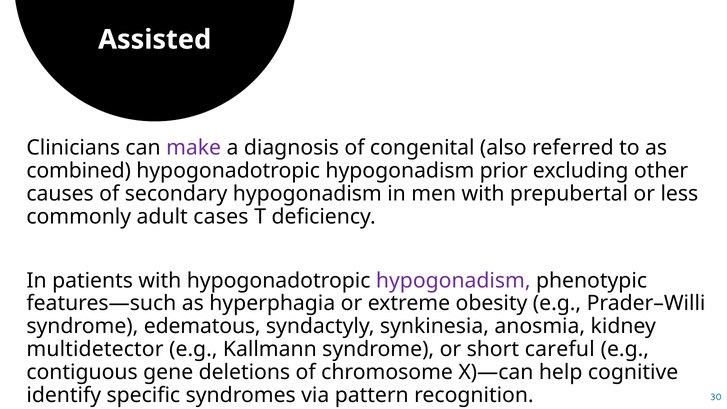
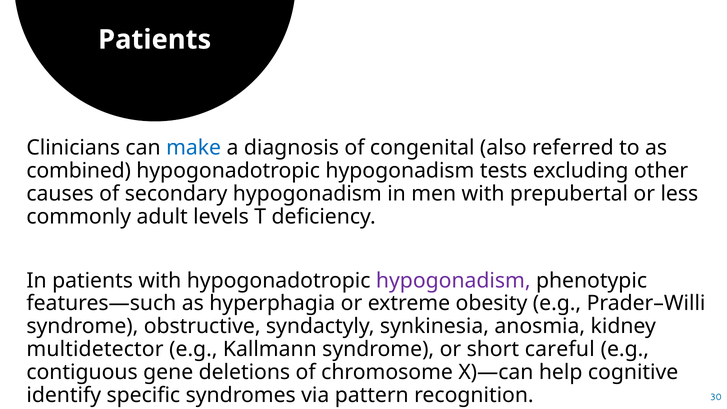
Assisted: Assisted -> Patients (155, 40)
make colour: purple -> blue (194, 148)
prior: prior -> tests (504, 171)
cases: cases -> levels (221, 217)
edematous: edematous -> obstructive (202, 326)
